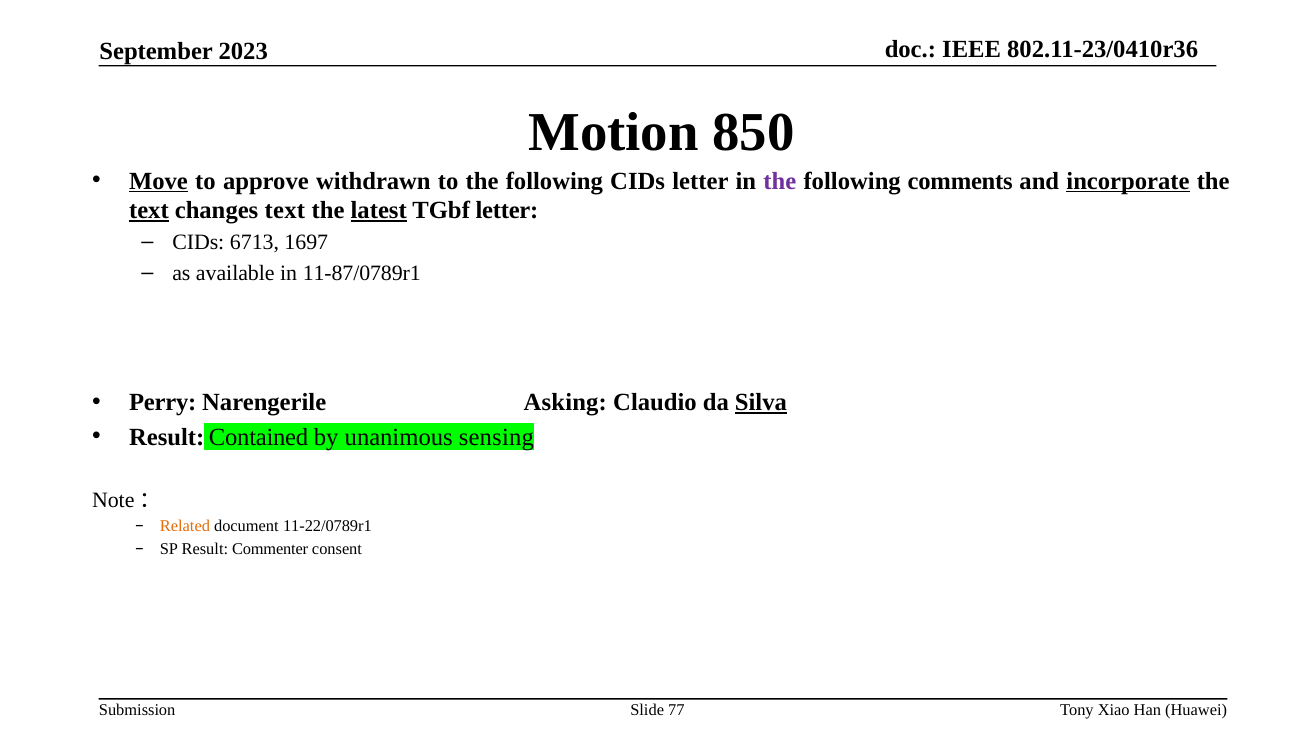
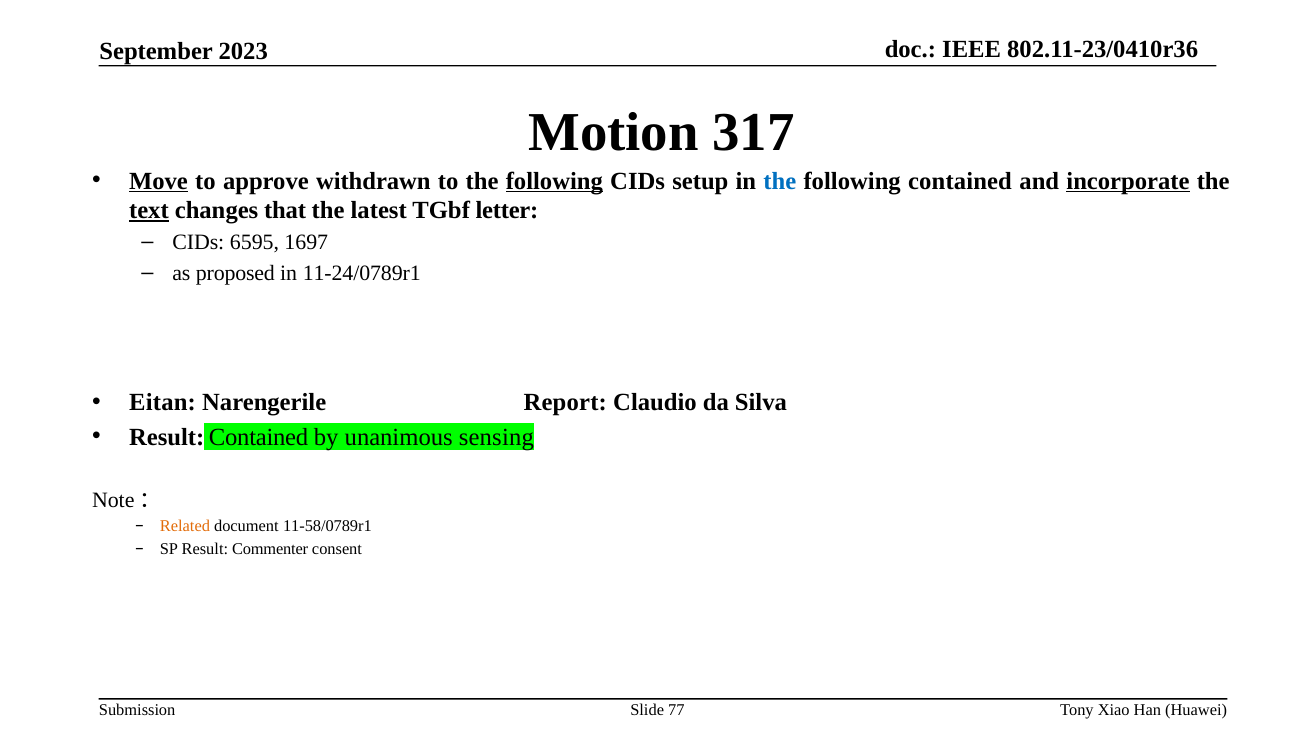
850: 850 -> 317 (753, 132)
following underline: none -> present (554, 181)
CIDs letter: letter -> setup (700, 181)
the colour: purple -> blue (780, 181)
following comments: comments -> contained (960, 181)
changes text: text -> that (285, 211)
latest underline: present -> none (379, 211)
6713: 6713 -> 6595 (255, 243)
available: available -> proposed (235, 273)
11-87/0789r1: 11-87/0789r1 -> 11-24/0789r1 (362, 273)
Perry: Perry -> Eitan (163, 402)
Asking: Asking -> Report (565, 402)
Silva underline: present -> none (761, 402)
11-22/0789r1: 11-22/0789r1 -> 11-58/0789r1 (327, 525)
